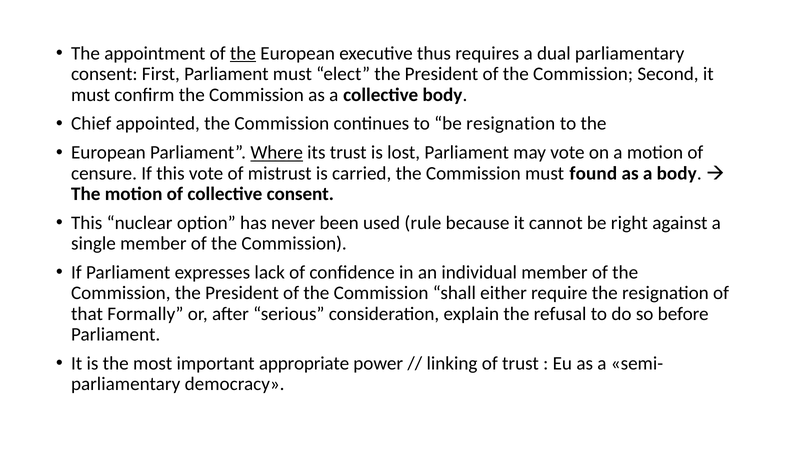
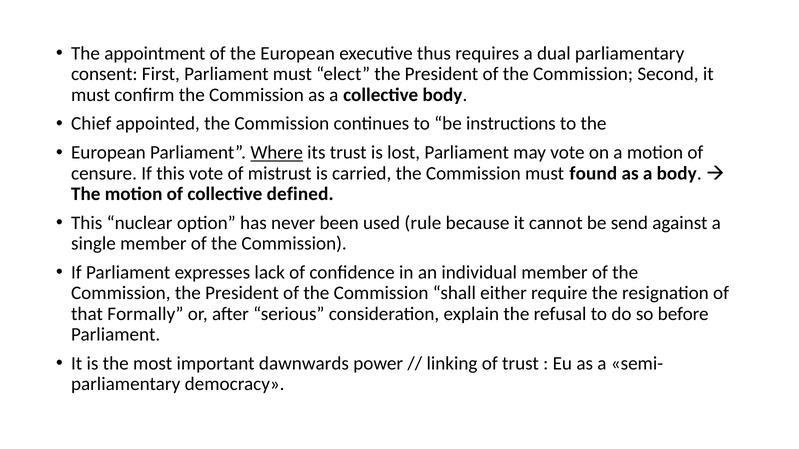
the underline: present -> none (243, 53)
be resignation: resignation -> instructions (511, 124)
collective consent: consent -> defined (300, 194)
right: right -> send (629, 223)
appropriate: appropriate -> dawnwards (304, 364)
